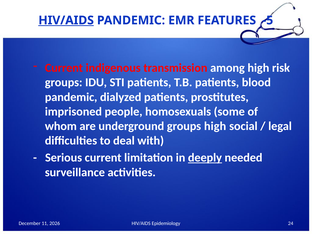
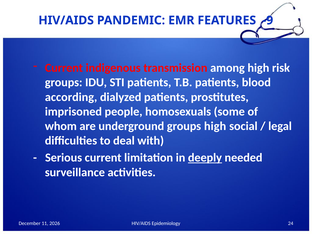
HIV/AIDS underline: present -> none (66, 20)
-5: -5 -> -9 (268, 20)
pandemic: pandemic -> according (71, 97)
